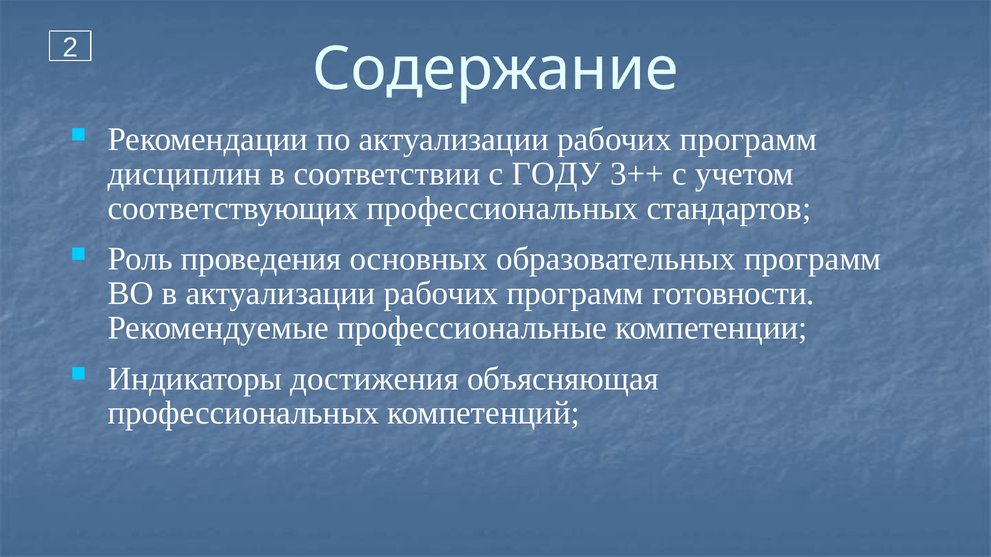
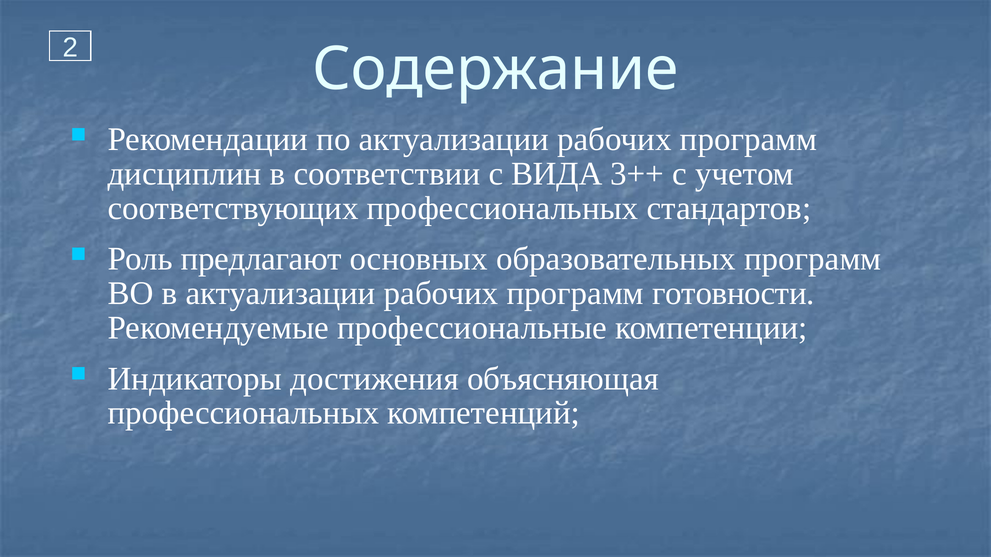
ГОДУ: ГОДУ -> ВИДА (557, 174)
проведения: проведения -> предлагают (261, 259)
